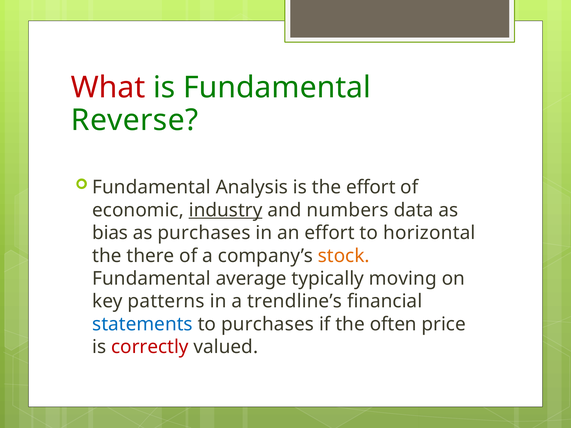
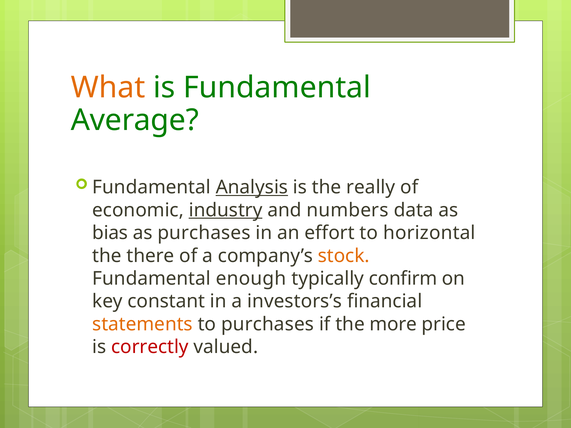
What colour: red -> orange (108, 88)
Reverse: Reverse -> Average (135, 120)
Analysis underline: none -> present (252, 187)
the effort: effort -> really (371, 187)
average: average -> enough (251, 279)
moving: moving -> confirm (403, 279)
patterns: patterns -> constant (166, 302)
trendline’s: trendline’s -> investors’s (295, 302)
statements colour: blue -> orange (143, 324)
often: often -> more (393, 324)
